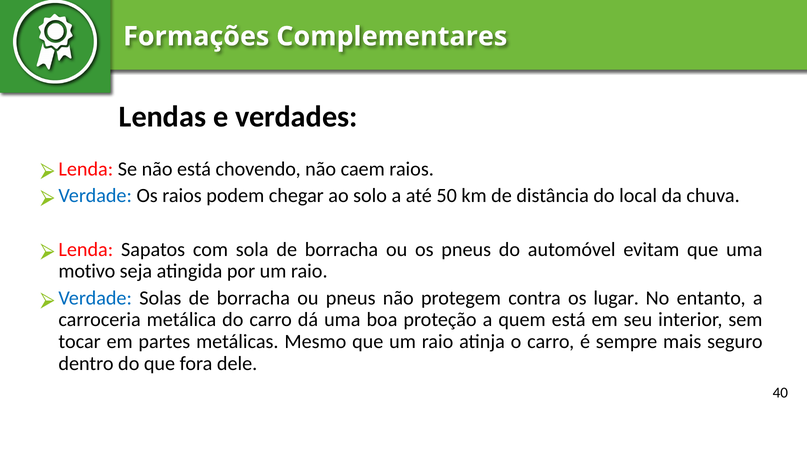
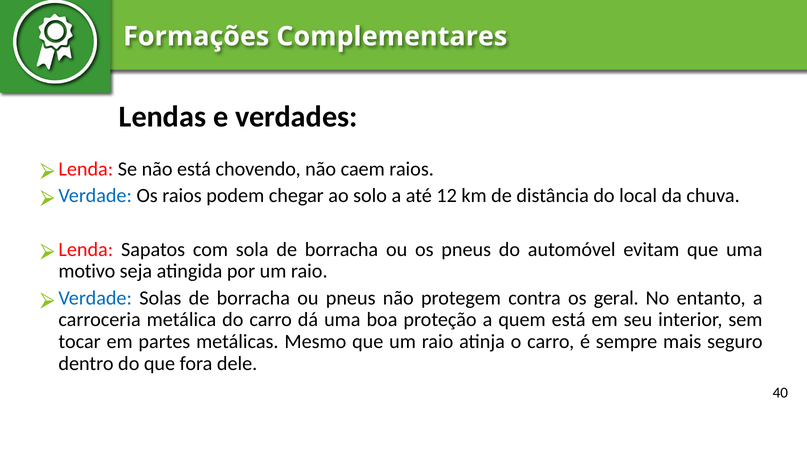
50: 50 -> 12 (447, 196)
lugar: lugar -> geral (616, 298)
